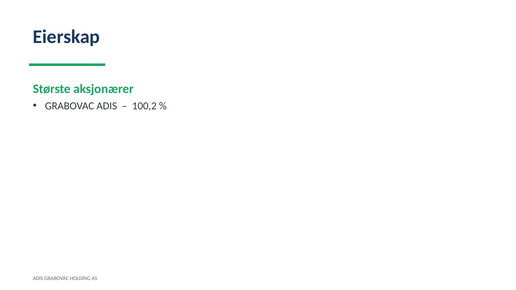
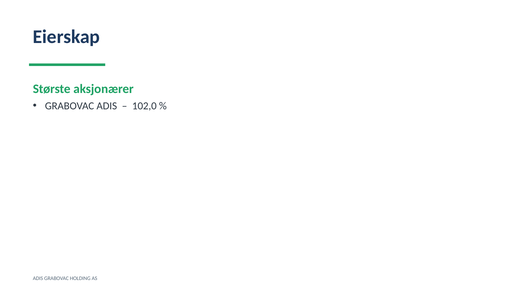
100,2: 100,2 -> 102,0 (144, 106)
